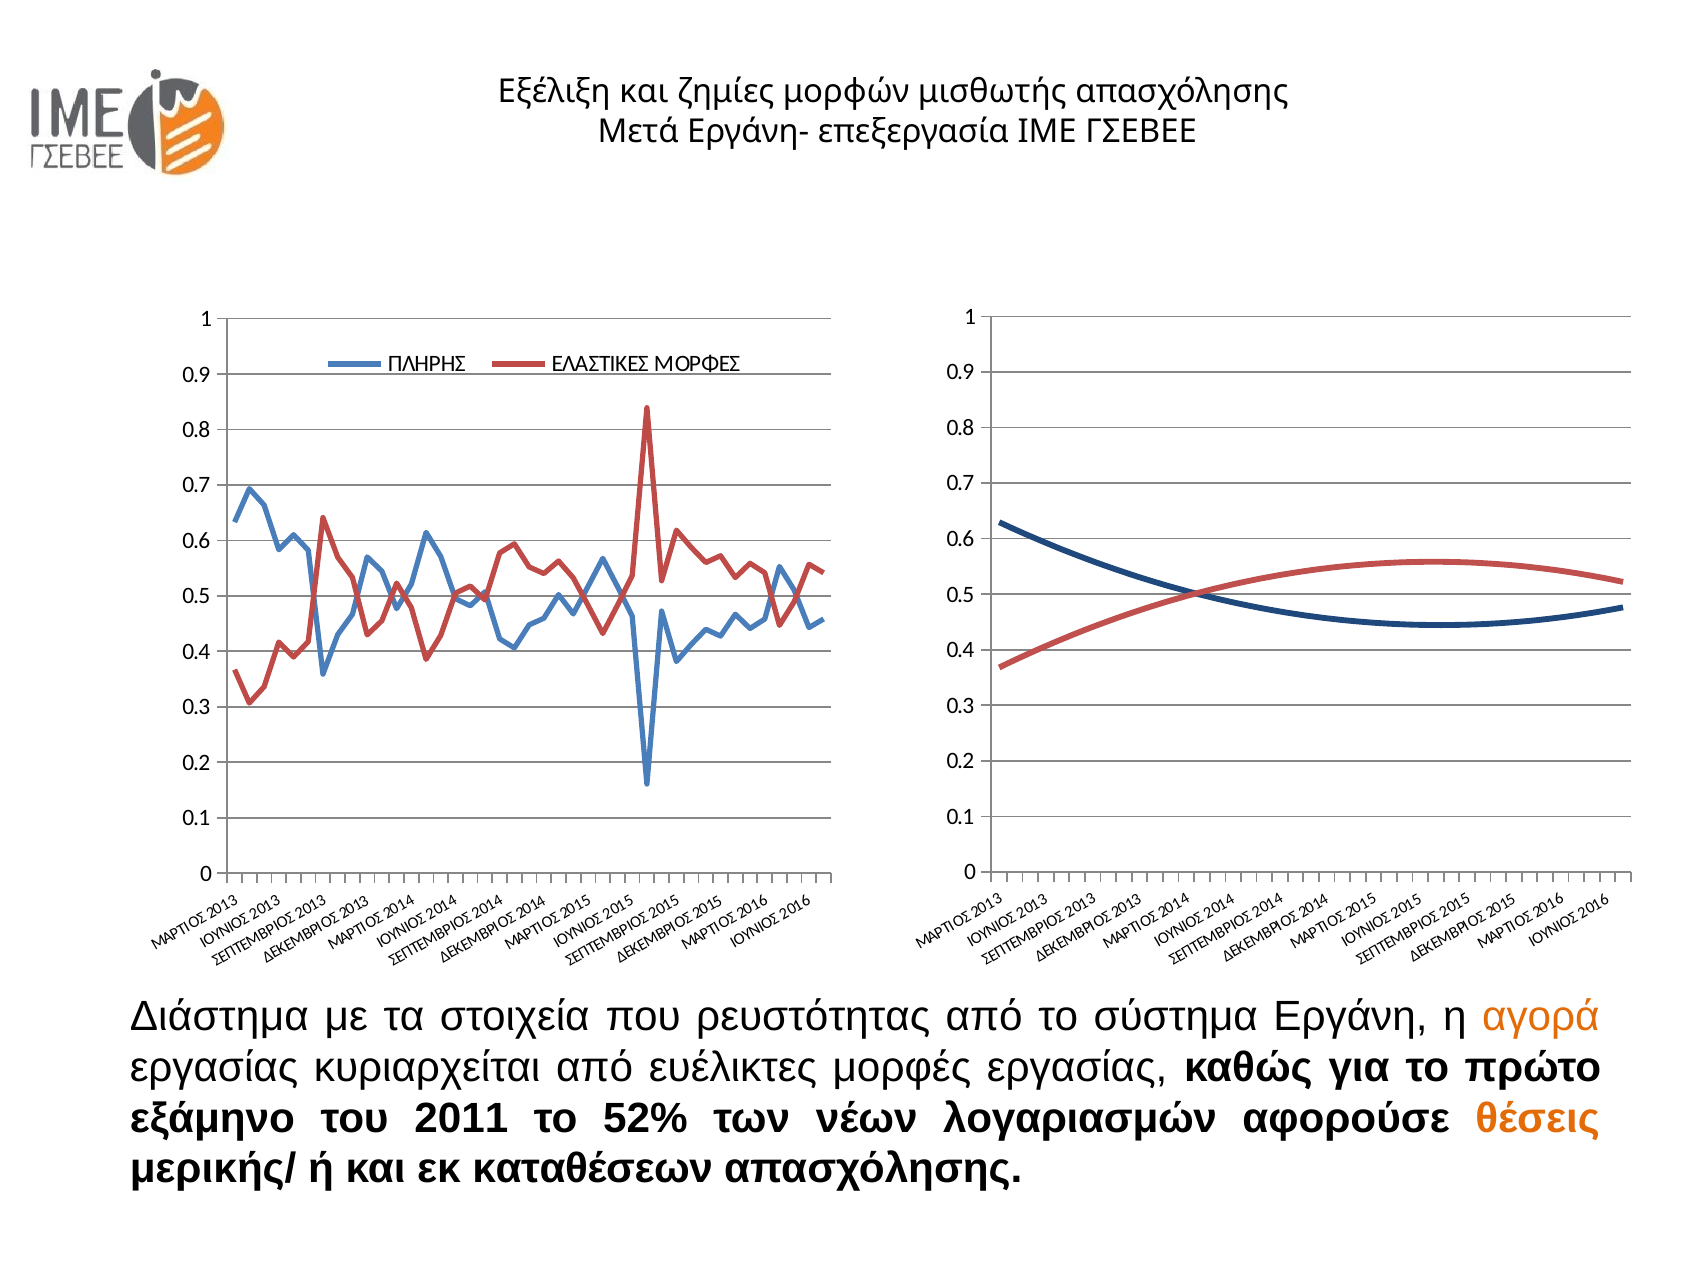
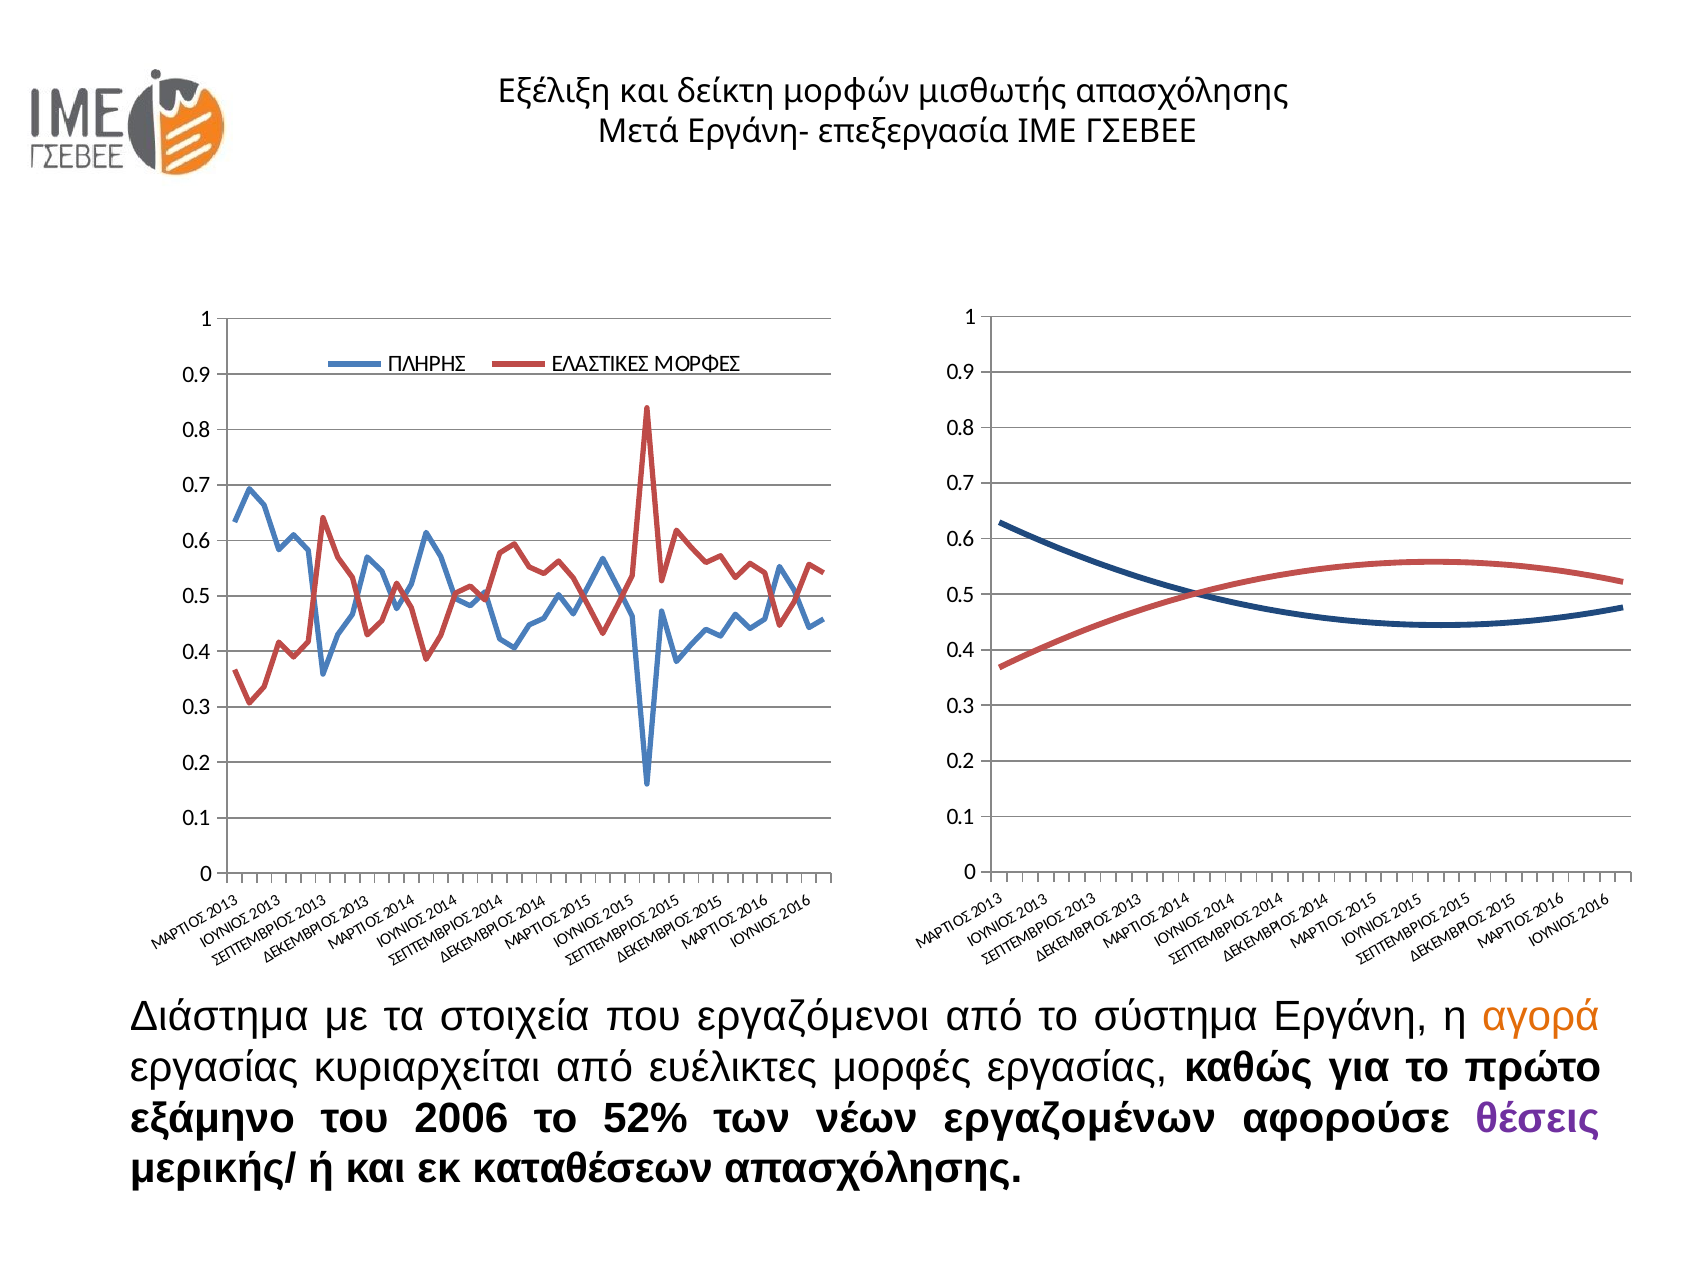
ζημίες: ζημίες -> δείκτη (726, 92)
ρευστότητας: ρευστότητας -> εργαζόμενοι (813, 1017)
2011: 2011 -> 2006 (461, 1118)
λογαριασμών: λογαριασμών -> εργαζομένων (1080, 1118)
θέσεις colour: orange -> purple (1538, 1118)
